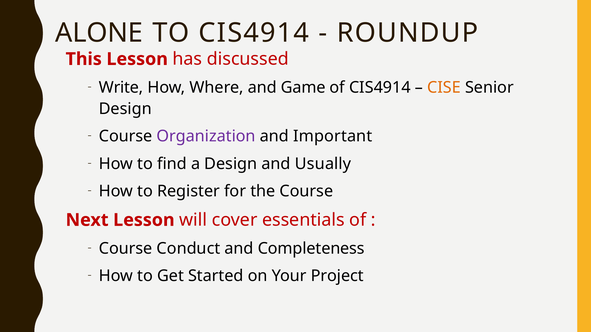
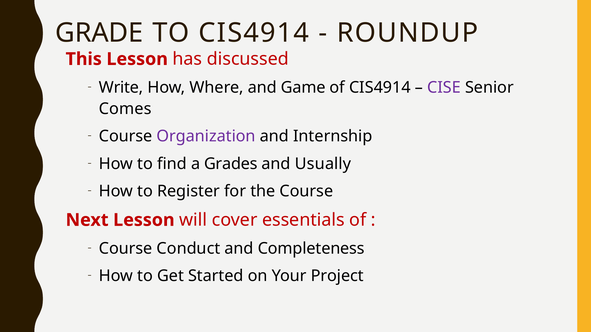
ALONE: ALONE -> GRADE (99, 33)
CISE colour: orange -> purple (444, 88)
Design: Design -> Comes (125, 109)
Important: Important -> Internship (333, 136)
a Design: Design -> Grades (231, 164)
